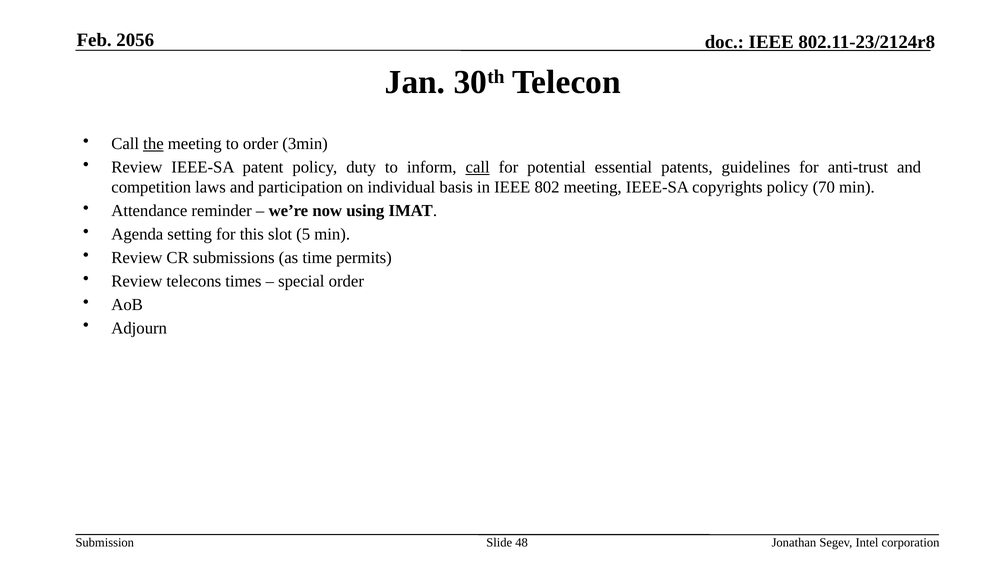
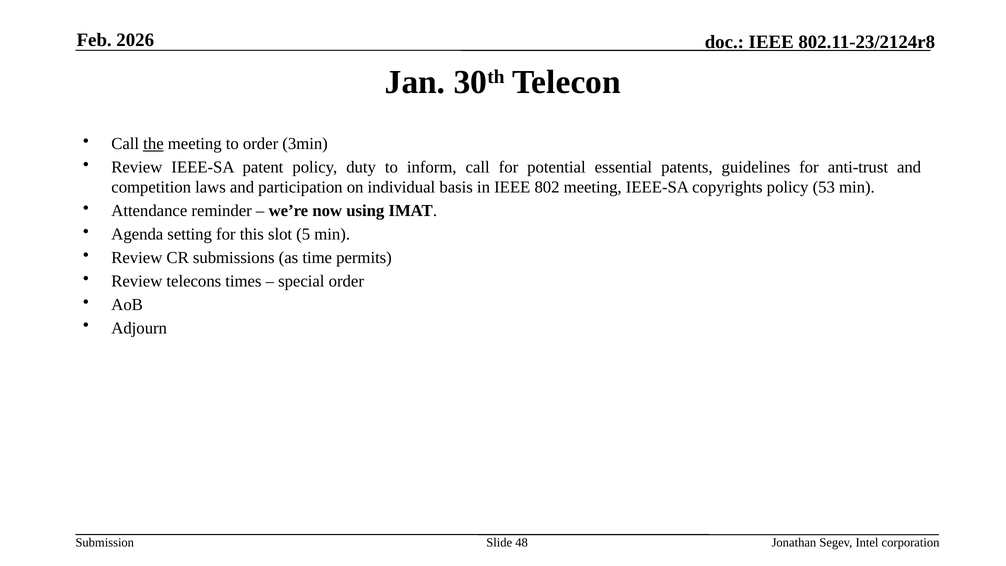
2056: 2056 -> 2026 (135, 40)
call underline: present -> none (478, 167)
70: 70 -> 53 (824, 187)
